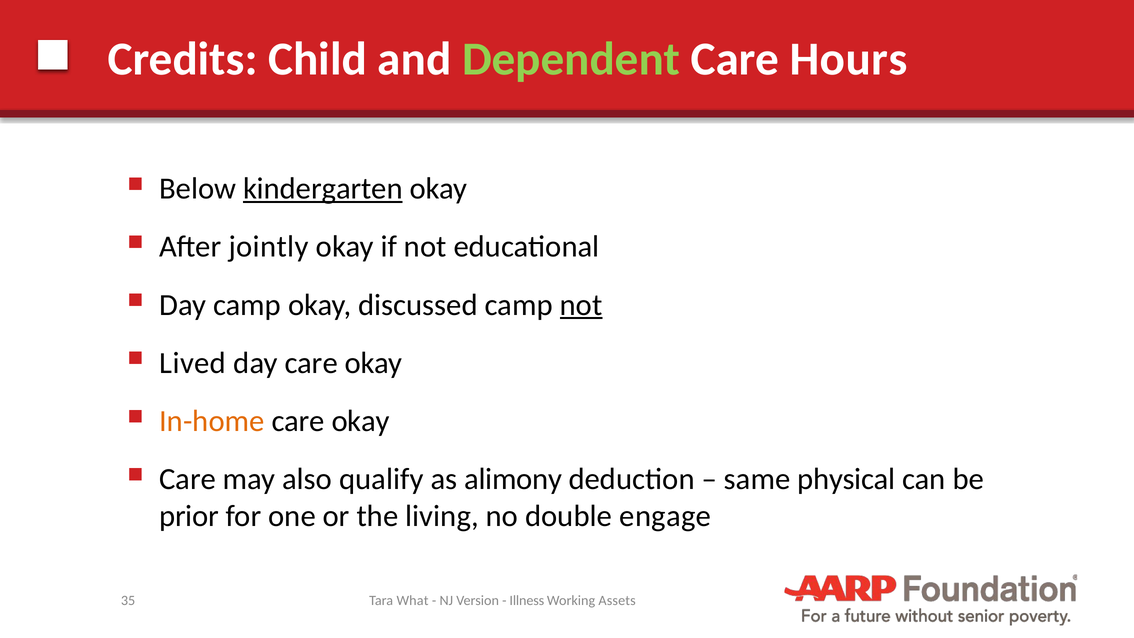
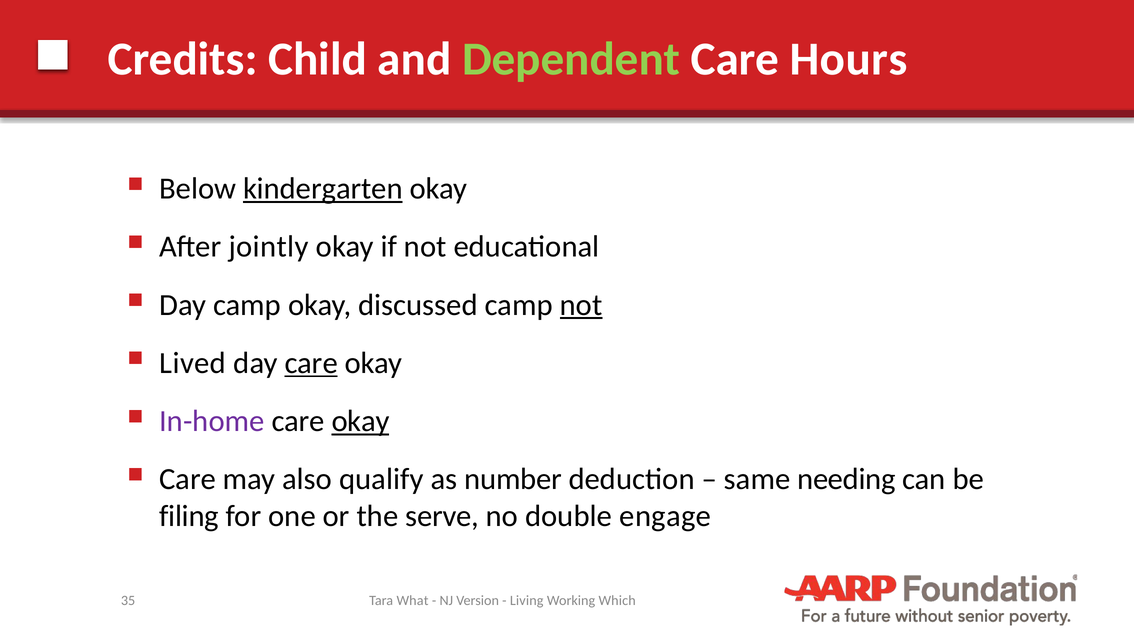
care underline: none -> present (311, 363)
In-home colour: orange -> purple (212, 421)
okay underline: none -> present (360, 421)
alimony: alimony -> number (513, 479)
physical: physical -> needing (846, 479)
prior: prior -> filing (189, 516)
living: living -> serve (442, 516)
Illness: Illness -> Living (527, 601)
Assets: Assets -> Which (617, 601)
